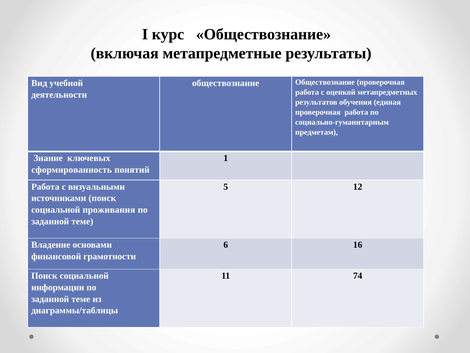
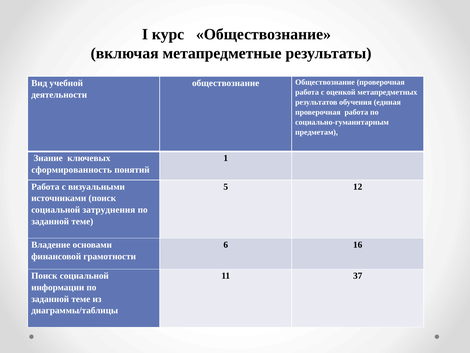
проживания: проживания -> затруднения (109, 210)
74: 74 -> 37 (358, 275)
